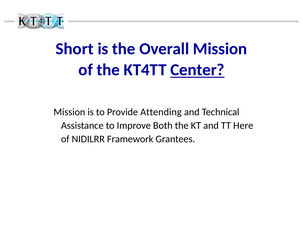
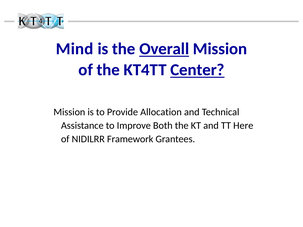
Short: Short -> Mind (75, 49)
Overall underline: none -> present (164, 49)
Attending: Attending -> Allocation (161, 112)
